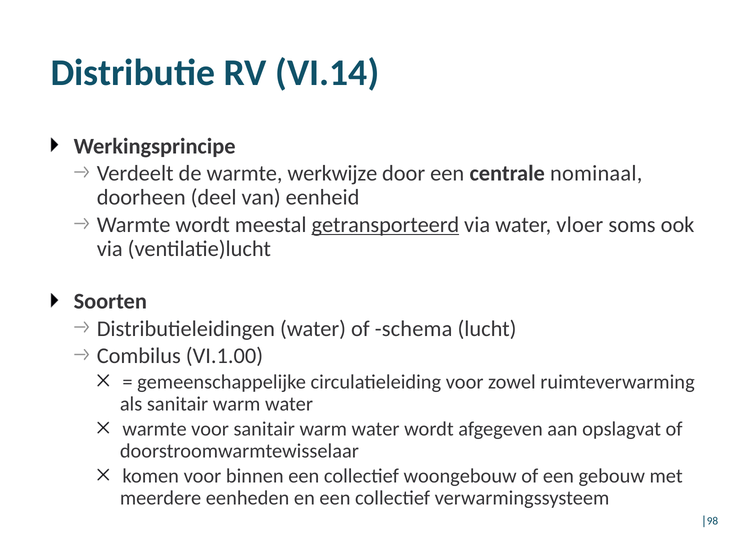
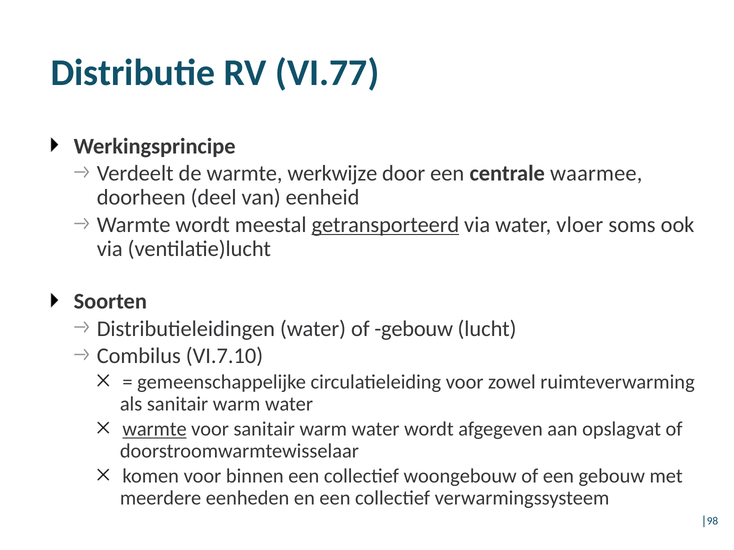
VI.14: VI.14 -> VI.77 (327, 73)
nominaal: nominaal -> waarmee (596, 174)
of schema: schema -> gebouw (414, 329)
VI.1.00: VI.1.00 -> VI.7.10 (224, 356)
warmte underline: none -> present (155, 430)
